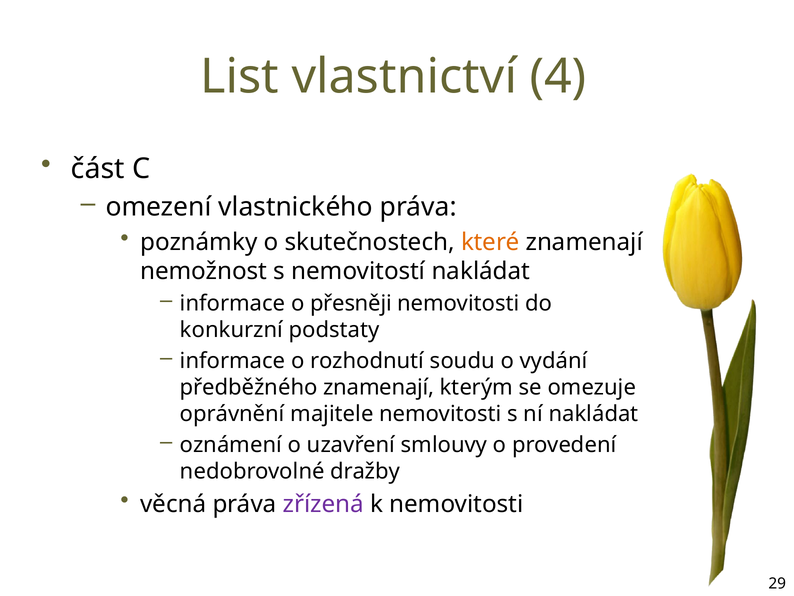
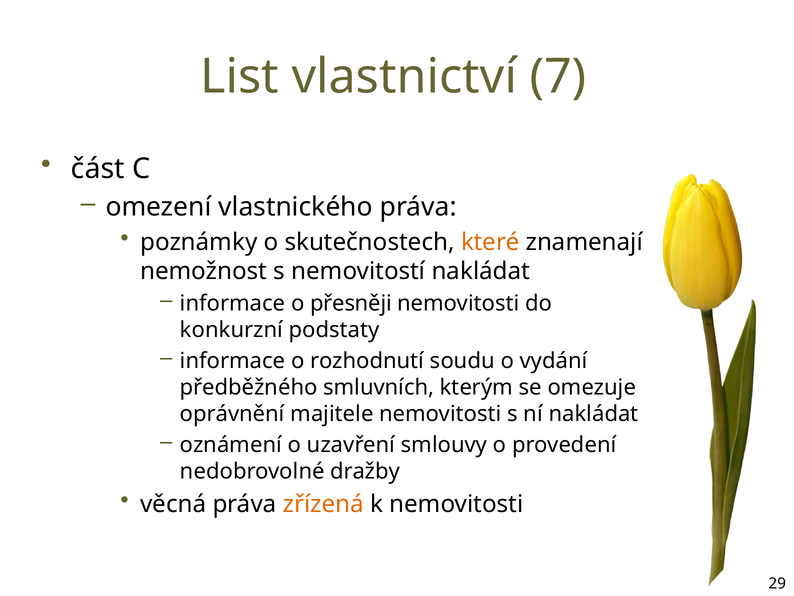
4: 4 -> 7 (558, 77)
předběžného znamenají: znamenají -> smluvních (379, 387)
zřízená colour: purple -> orange (323, 504)
